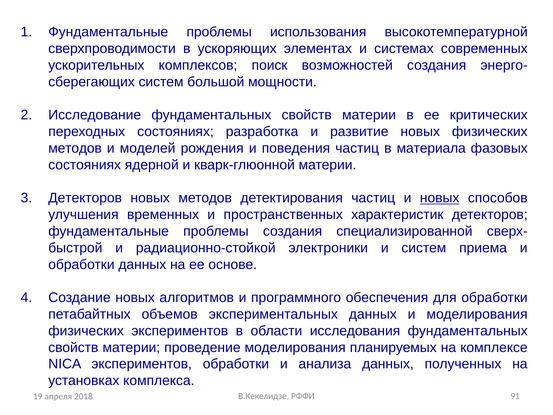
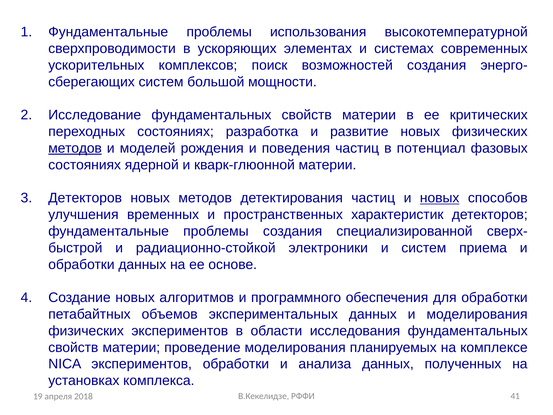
методов underline: none -> present (75, 148)
материала: материала -> потенциал (431, 148)
91: 91 -> 41 (515, 396)
